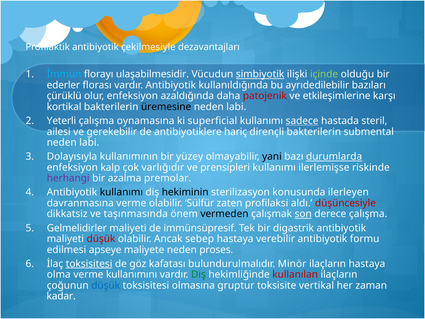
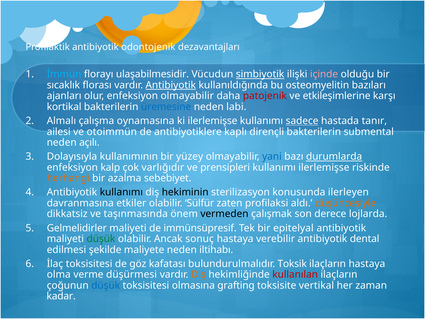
çekilmesiyle: çekilmesiyle -> odontojenik (148, 47)
içinde colour: light green -> pink (324, 74)
ederler: ederler -> sıcaklık (63, 85)
Antibiyotik underline: none -> present (171, 85)
ayrıdedilebilir: ayrıdedilebilir -> osteomyelitin (317, 85)
çürüklü: çürüklü -> ajanları (64, 96)
enfeksiyon azaldığında: azaldığında -> olmayabilir (187, 96)
üremesine colour: black -> blue (166, 107)
Yeterli: Yeterli -> Almalı (61, 121)
ki superficial: superficial -> ilerlemişse (213, 121)
steril: steril -> tanır (374, 121)
gerekebilir: gerekebilir -> otoimmün (112, 132)
hariç: hariç -> kaplı (236, 132)
labi: labi -> açılı (89, 142)
yani colour: black -> blue (272, 156)
herhangi colour: purple -> orange (68, 178)
premolar: premolar -> sebebiyet (168, 178)
davranmasına verme: verme -> etkiler (131, 203)
düşüncesiyle colour: red -> orange (345, 203)
son underline: present -> none (303, 214)
derece çalışma: çalışma -> lojlarda (368, 214)
digastrik: digastrik -> epitelyal (293, 228)
düşük colour: red -> green (101, 239)
sebep: sebep -> sonuç (200, 239)
formu: formu -> dental (365, 239)
apseye: apseye -> şekilde (105, 250)
proses: proses -> iltihabı (216, 250)
toksisitesi underline: present -> none (89, 264)
Minör: Minör -> Toksik (292, 264)
kullanımını: kullanımını -> düşürmesi (132, 274)
Diş colour: green -> orange (198, 274)
gruptur: gruptur -> grafting (236, 285)
